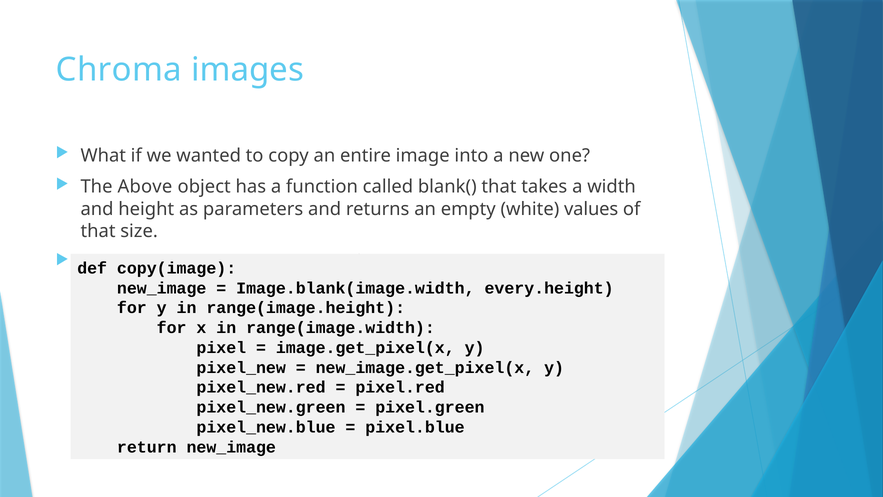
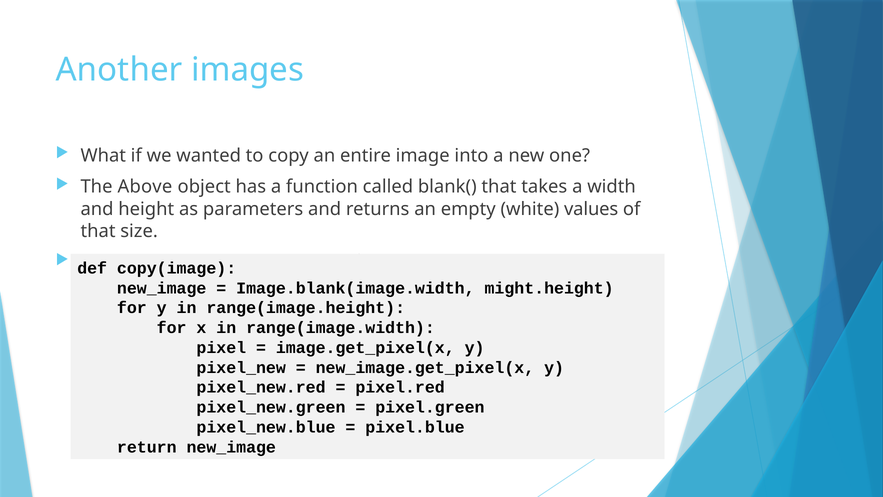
Chroma: Chroma -> Another (119, 70)
every.height: every.height -> might.height (549, 288)
